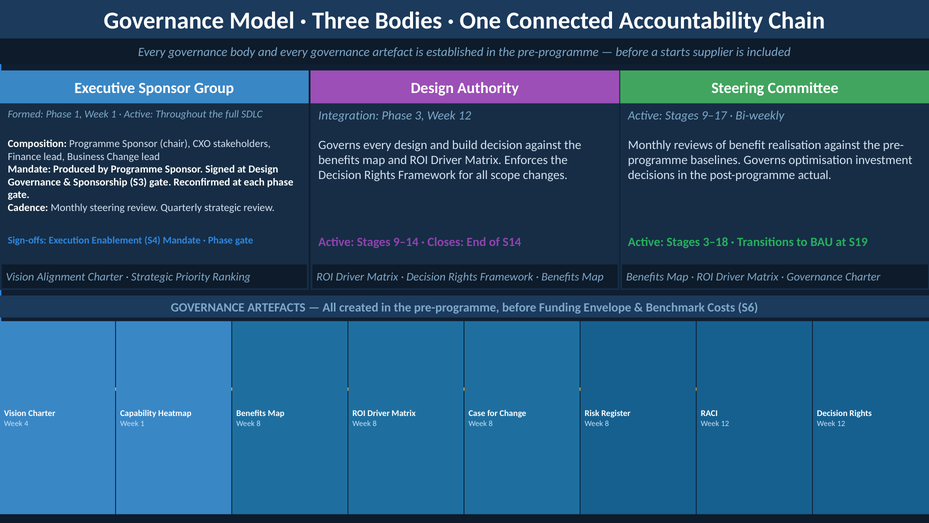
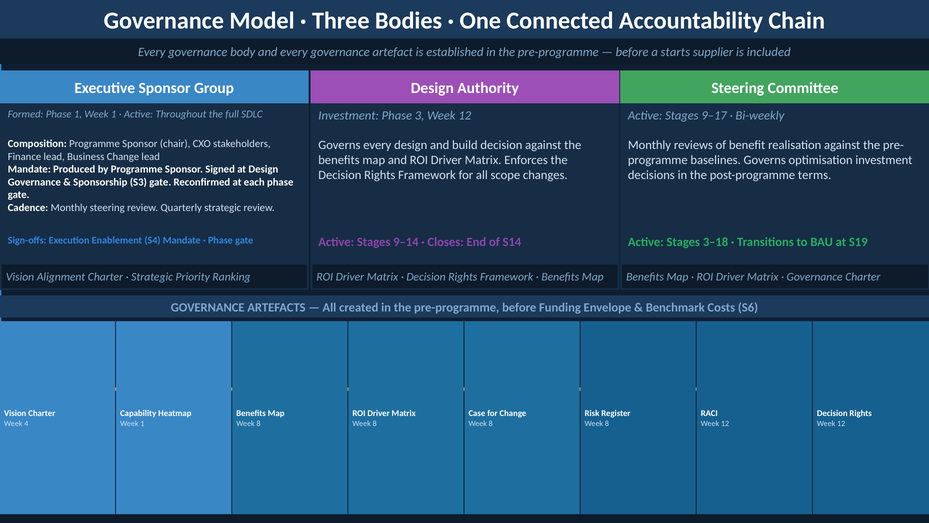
Integration: Integration -> Investment (349, 116)
actual: actual -> terms (815, 175)
